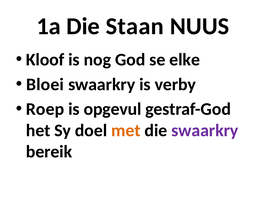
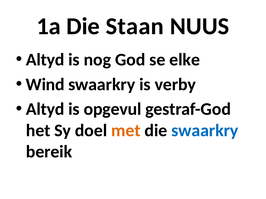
Kloof: Kloof -> Altyd (45, 60)
Bloei: Bloei -> Wind (45, 85)
Roep: Roep -> Altyd (45, 109)
swaarkry colour: purple -> blue (205, 131)
